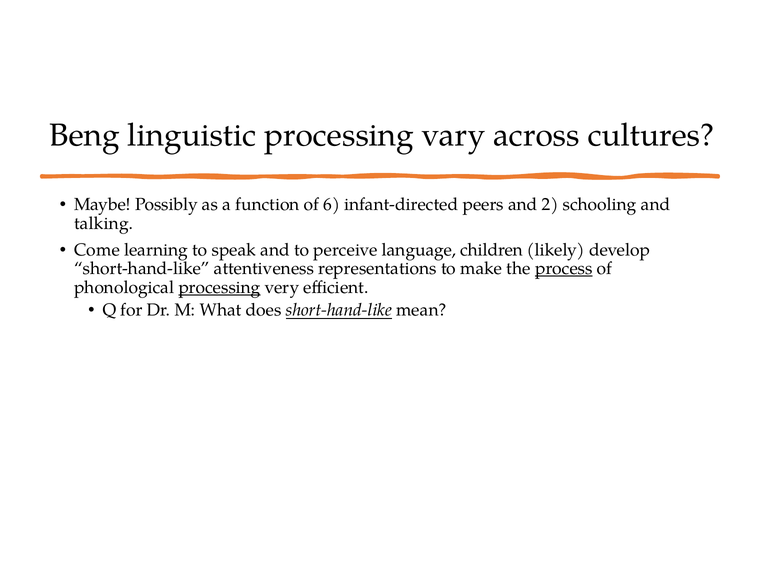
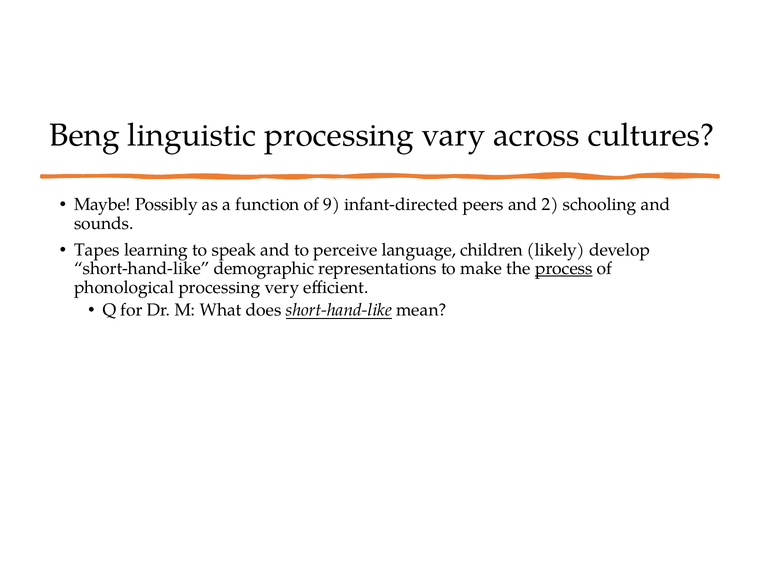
6: 6 -> 9 (332, 205)
talking: talking -> sounds (104, 223)
Come: Come -> Tapes (97, 250)
attentiveness: attentiveness -> demographic (264, 269)
processing underline: present -> none (220, 287)
